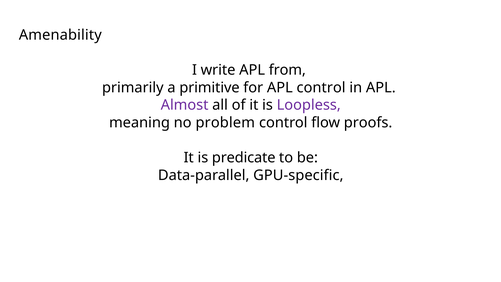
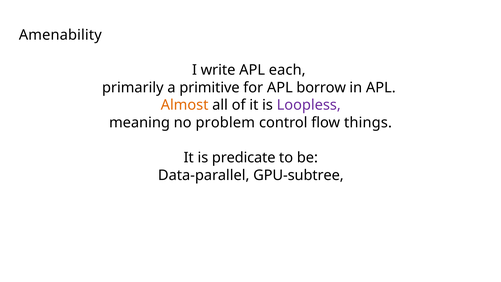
from: from -> each (287, 70)
APL control: control -> borrow (321, 87)
Almost colour: purple -> orange (185, 105)
proofs: proofs -> things (368, 123)
GPU-specific: GPU-specific -> GPU-subtree (298, 175)
